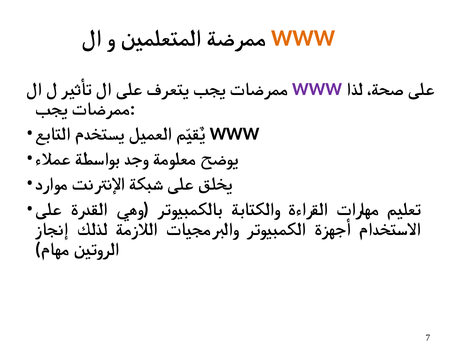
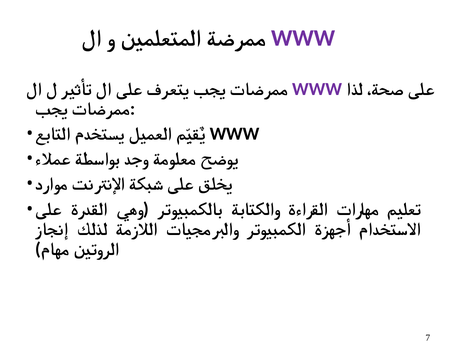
WWW colour: orange -> purple (303, 38)
